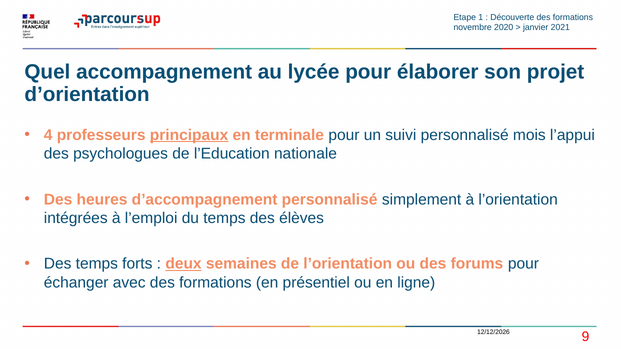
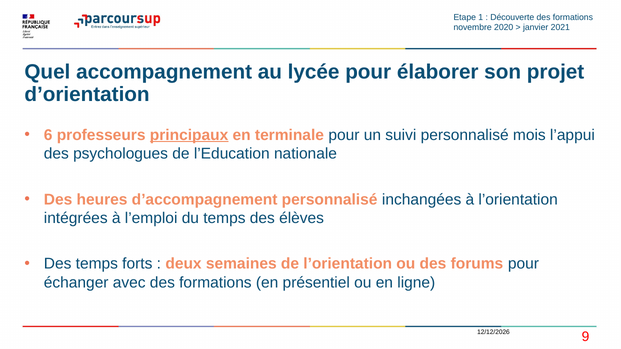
4: 4 -> 6 (48, 135)
simplement: simplement -> inchangées (422, 200)
deux underline: present -> none (184, 264)
